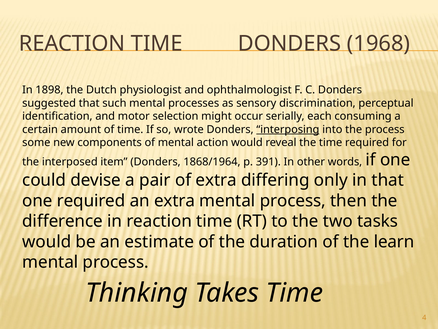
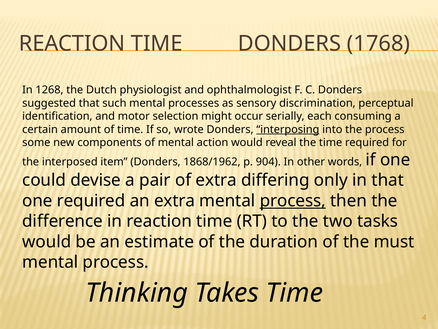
1968: 1968 -> 1768 (379, 44)
1898: 1898 -> 1268 (49, 90)
1868/1964: 1868/1964 -> 1868/1962 (212, 162)
391: 391 -> 904 (268, 162)
process underline: none -> present (293, 200)
learn: learn -> must (394, 241)
